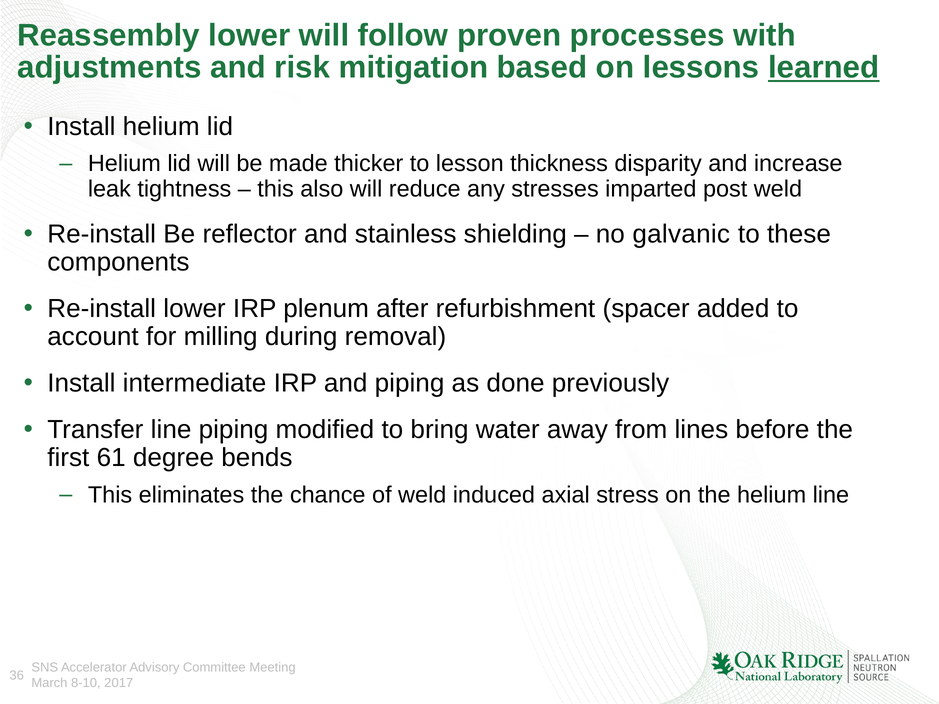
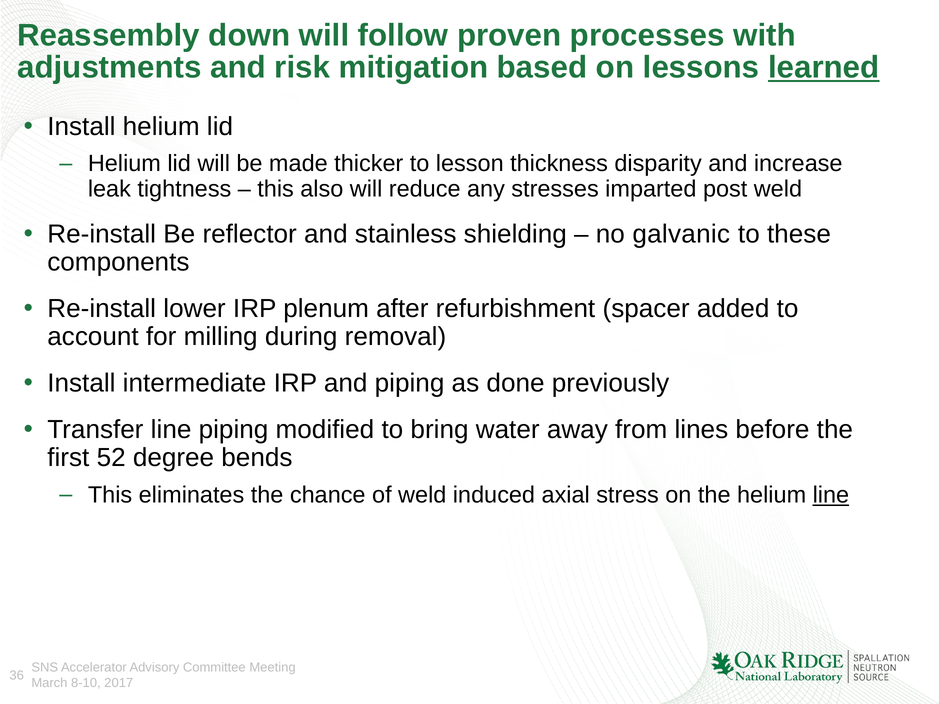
Reassembly lower: lower -> down (249, 36)
61: 61 -> 52 (111, 458)
line underline: none -> present (831, 495)
